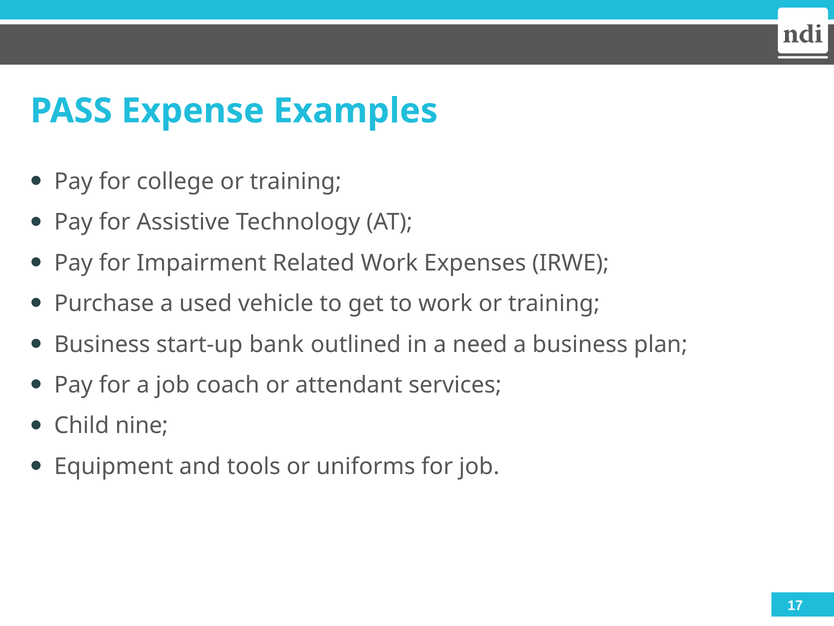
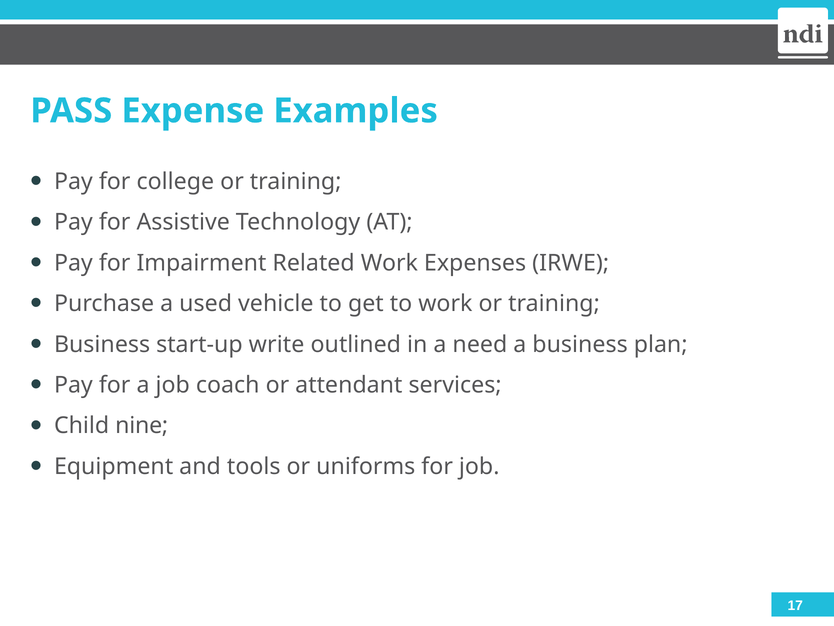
bank: bank -> write (277, 344)
